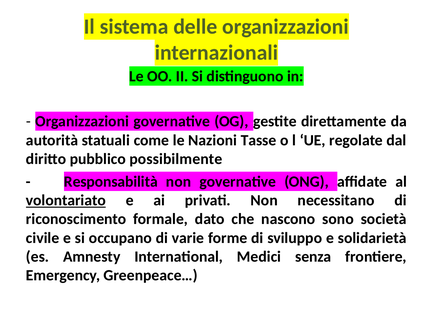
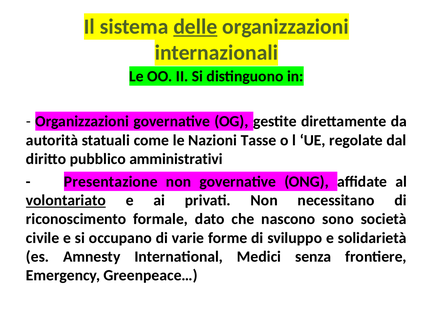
delle underline: none -> present (195, 27)
possibilmente: possibilmente -> amministrativi (176, 159)
Responsabilità: Responsabilità -> Presentazione (111, 181)
